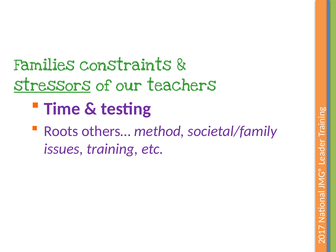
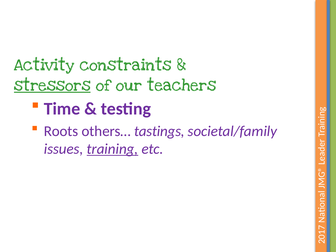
Families: Families -> Activity (44, 65)
method: method -> tastings (159, 131)
training underline: none -> present (112, 149)
